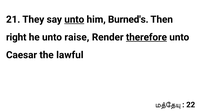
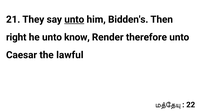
Burned's: Burned's -> Bidden's (128, 19)
raise: raise -> know (77, 37)
therefore underline: present -> none (146, 37)
